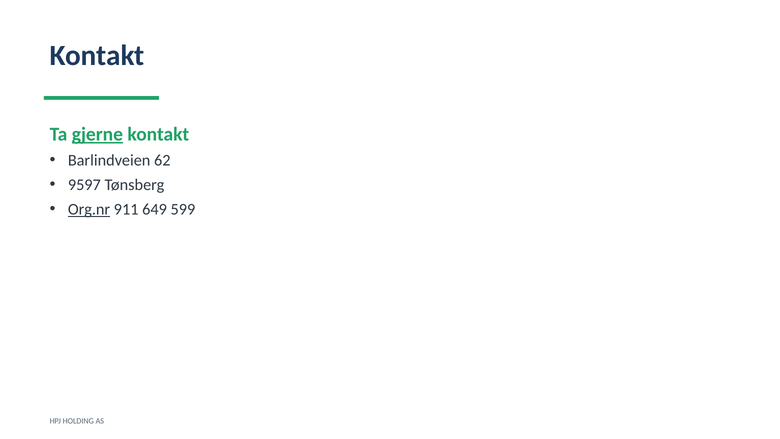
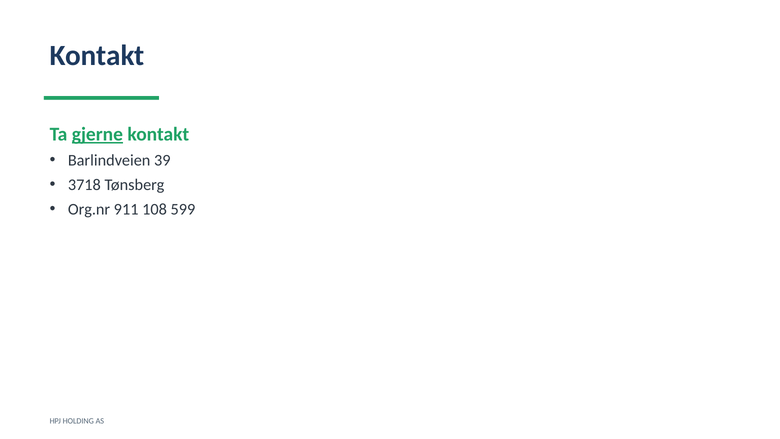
62: 62 -> 39 (162, 160)
9597: 9597 -> 3718 (84, 185)
Org.nr underline: present -> none (89, 209)
649: 649 -> 108 (155, 209)
